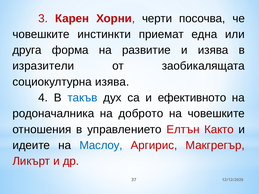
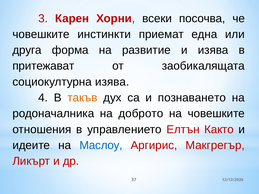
черти: черти -> всеки (157, 18)
изразители: изразители -> притежават (43, 66)
такъв colour: blue -> orange (82, 98)
ефективното: ефективното -> познаването (192, 98)
